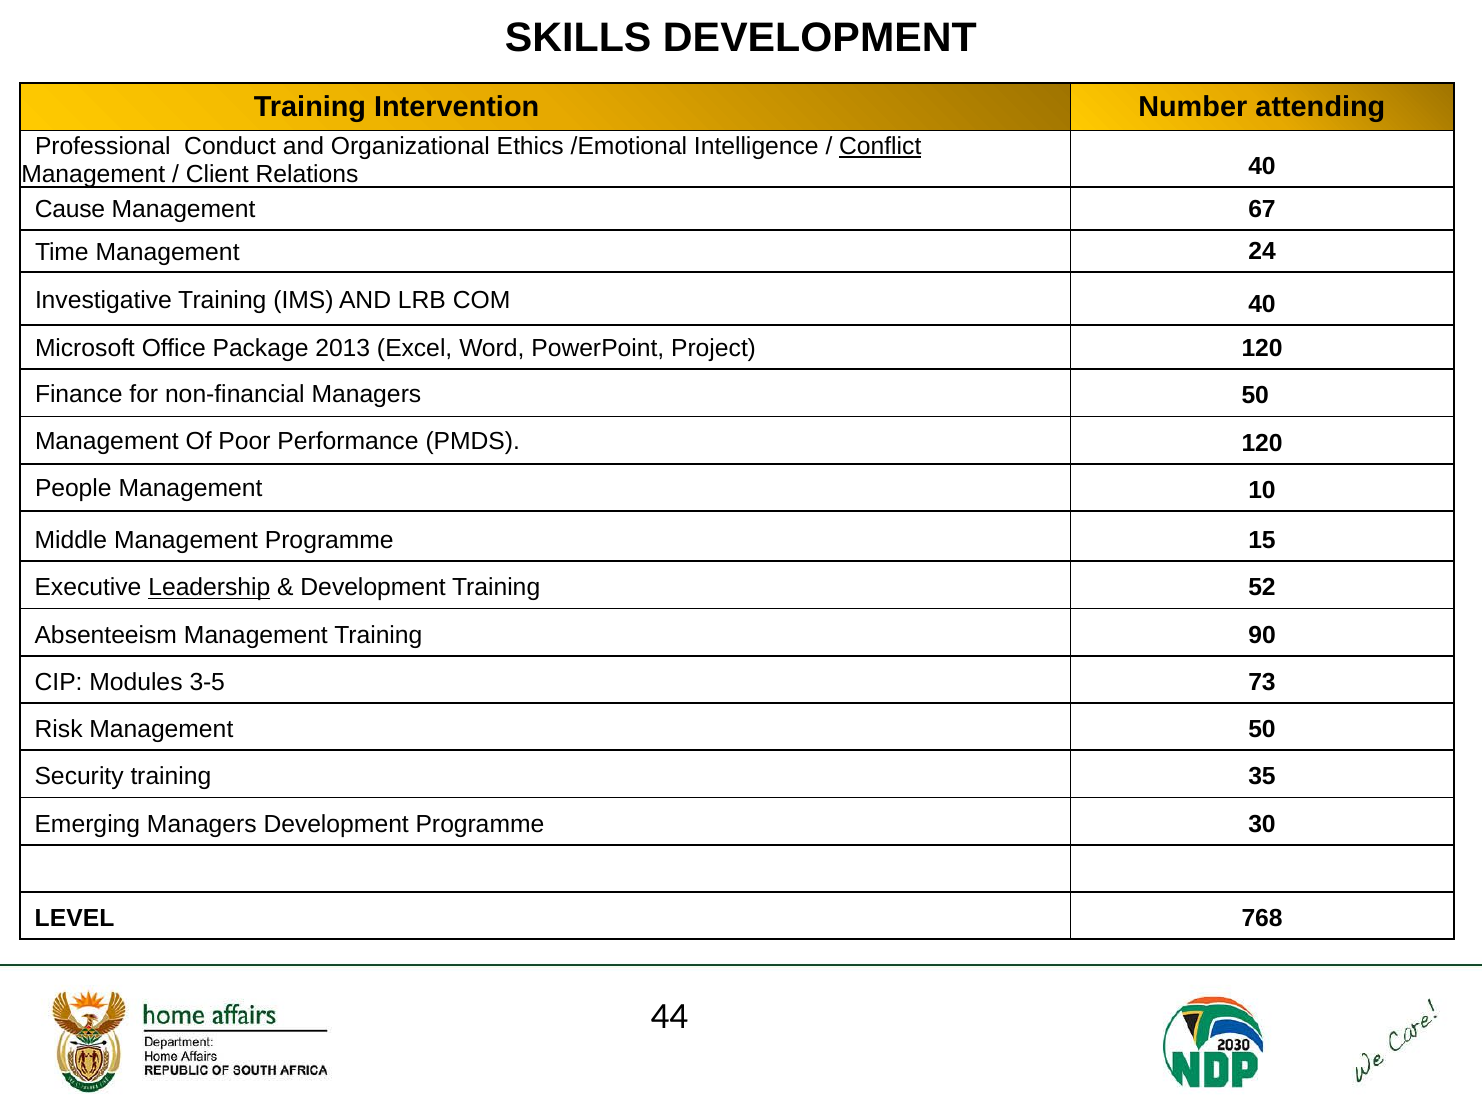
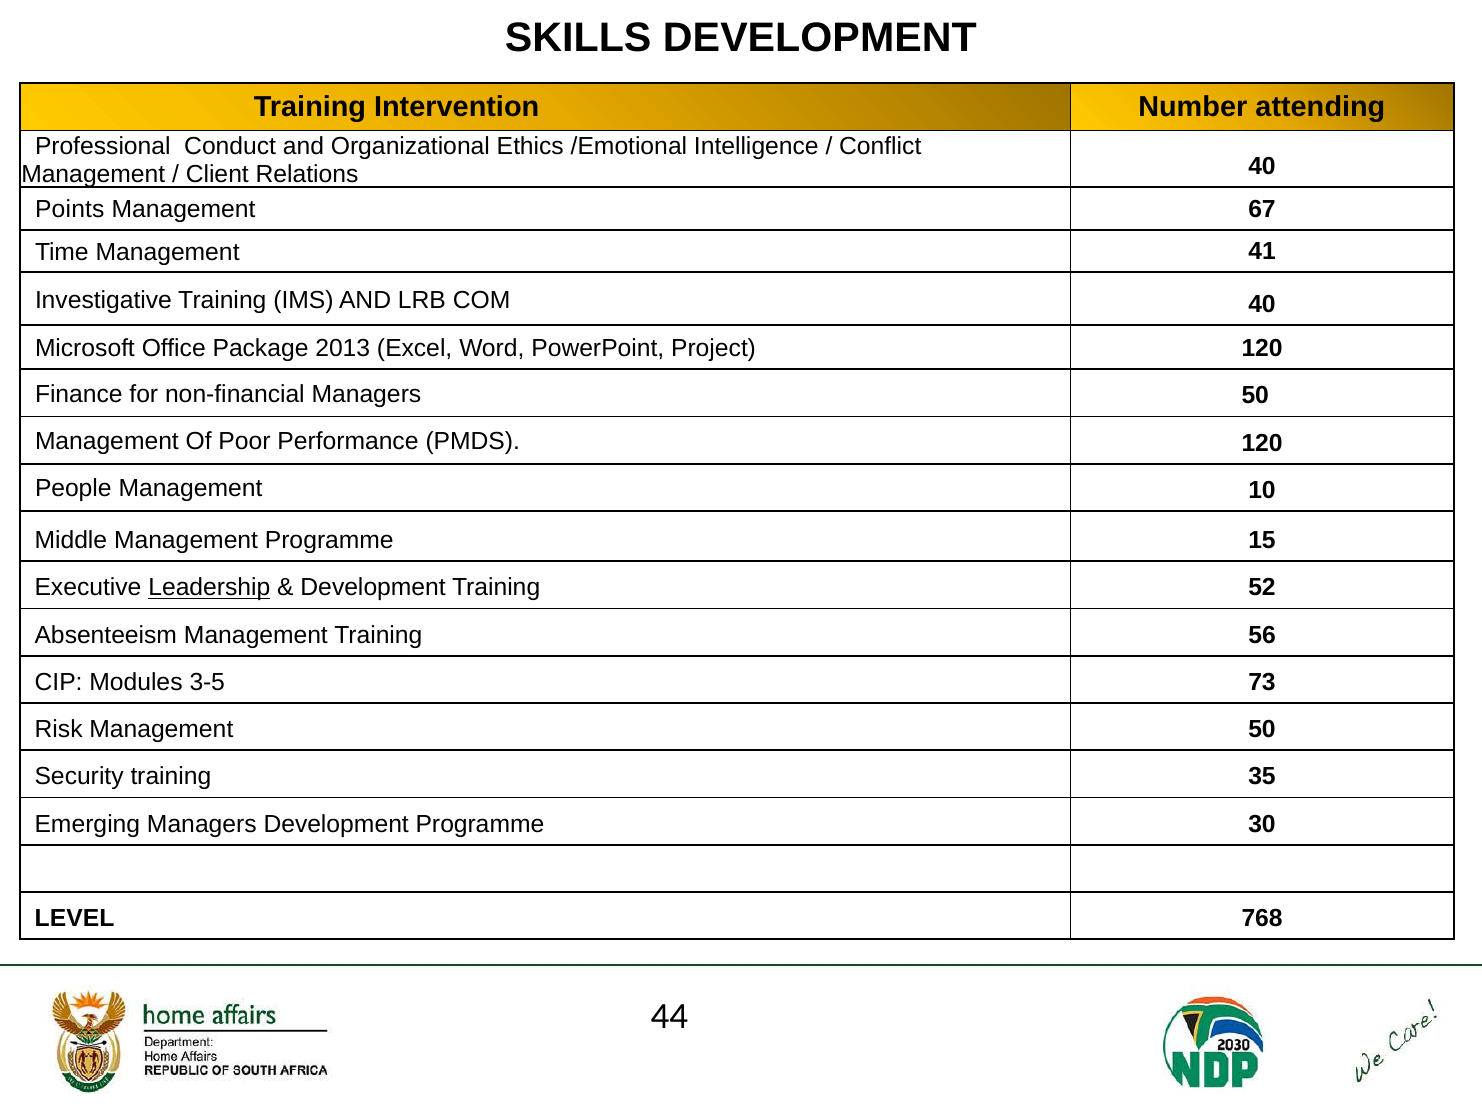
Conflict underline: present -> none (880, 146)
Cause: Cause -> Points (70, 210)
24: 24 -> 41 (1262, 252)
90: 90 -> 56 (1262, 635)
